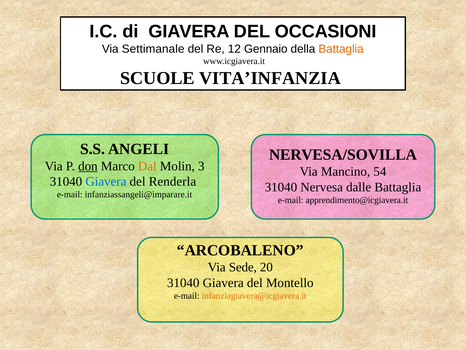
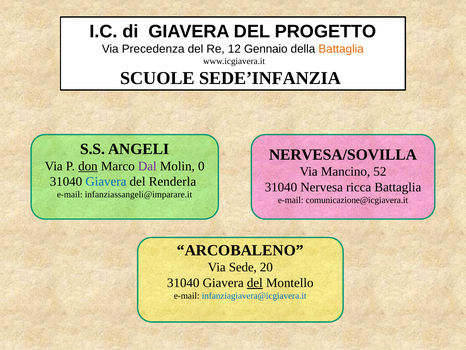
OCCASIONI: OCCASIONI -> PROGETTO (326, 31)
Settimanale: Settimanale -> Precedenza (153, 49)
VITA’INFANZIA: VITA’INFANZIA -> SEDE’INFANZIA (270, 78)
Dal colour: orange -> purple (147, 166)
3: 3 -> 0 (201, 166)
54: 54 -> 52 (380, 171)
dalle: dalle -> ricca (359, 187)
apprendimento@icgiavera.it: apprendimento@icgiavera.it -> comunicazione@icgiavera.it (357, 200)
del underline: none -> present (255, 283)
infanziagiavera@icgiavera.it colour: orange -> blue (254, 295)
